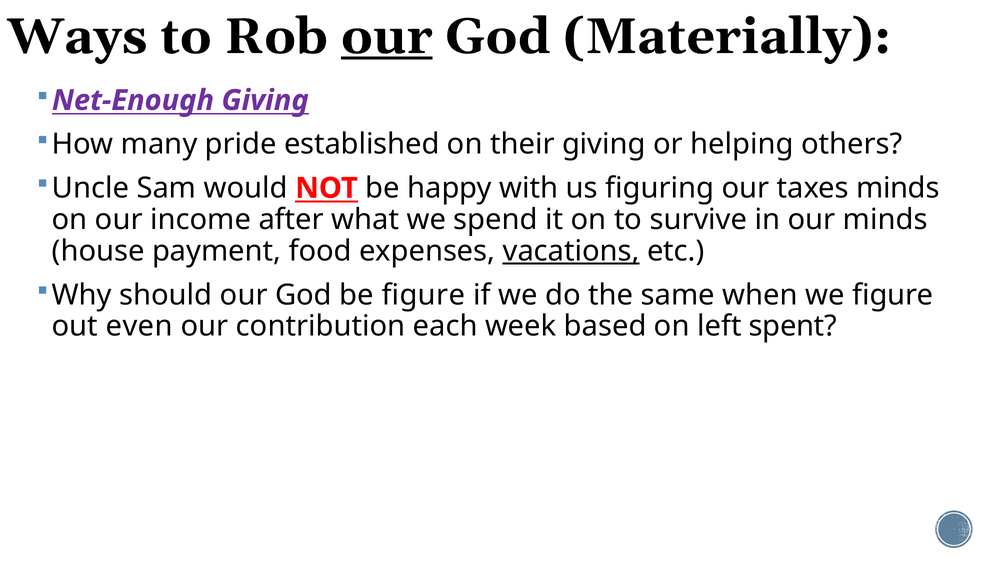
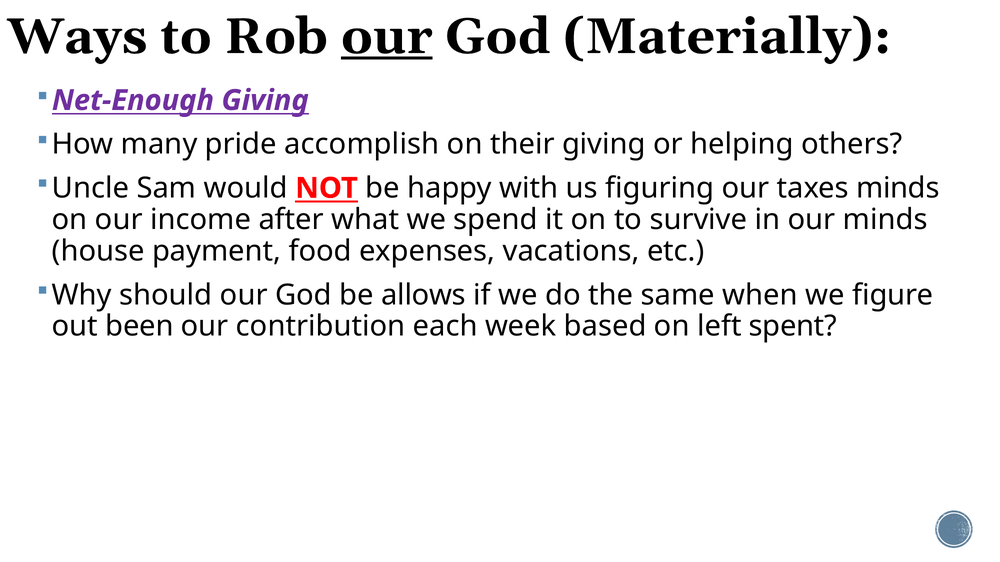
established: established -> accomplish (362, 144)
vacations underline: present -> none (571, 251)
be figure: figure -> allows (424, 295)
even: even -> been (140, 327)
